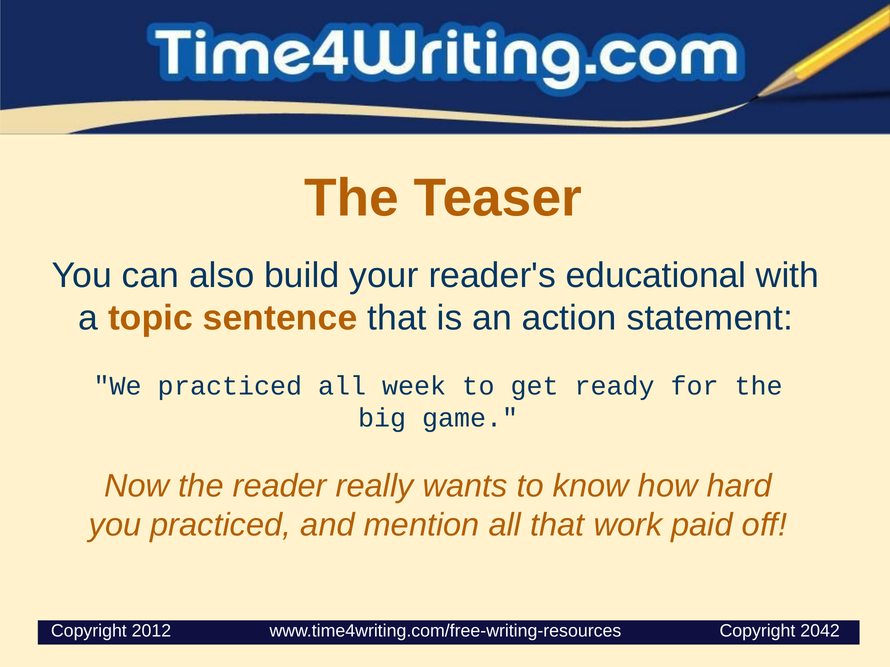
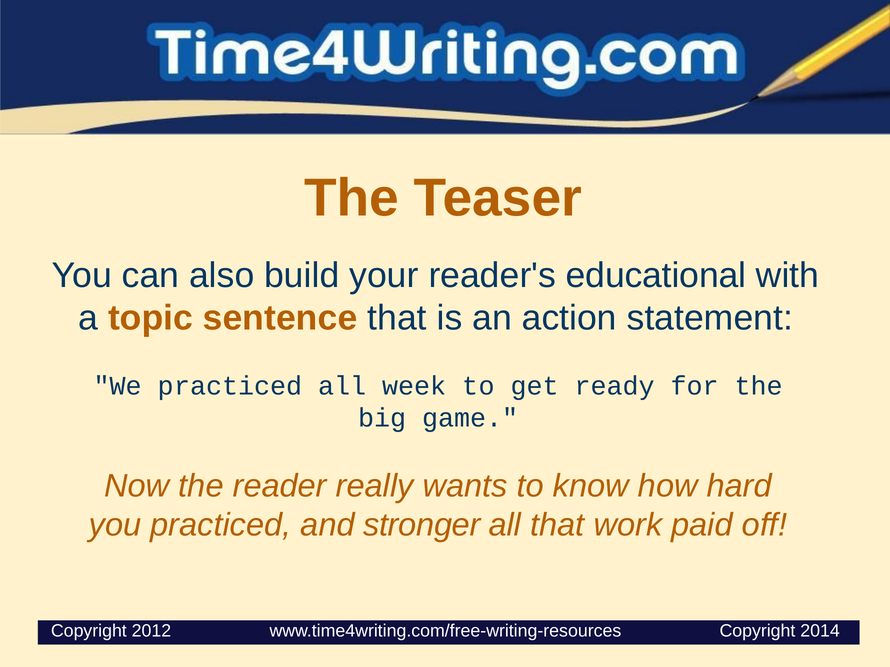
mention: mention -> stronger (422, 526)
2042: 2042 -> 2014 (820, 631)
